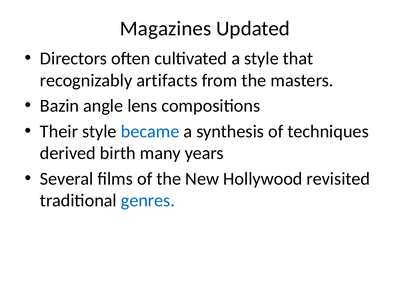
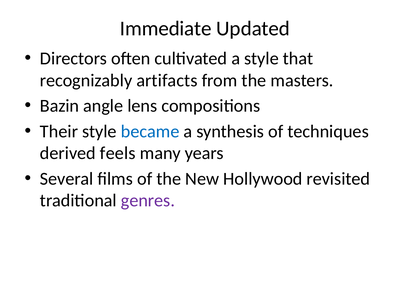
Magazines: Magazines -> Immediate (166, 28)
birth: birth -> feels (118, 153)
genres colour: blue -> purple (148, 201)
